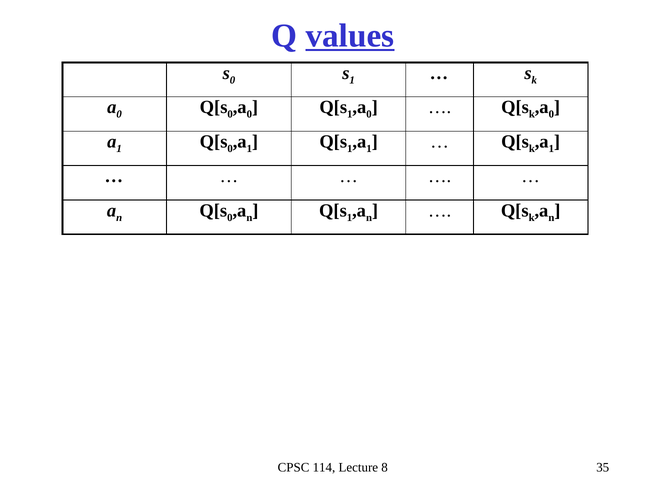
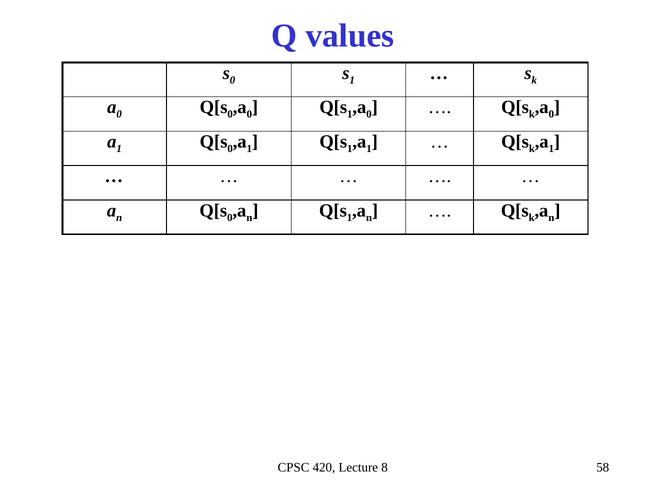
values underline: present -> none (350, 36)
114: 114 -> 420 (324, 467)
35: 35 -> 58 (603, 467)
